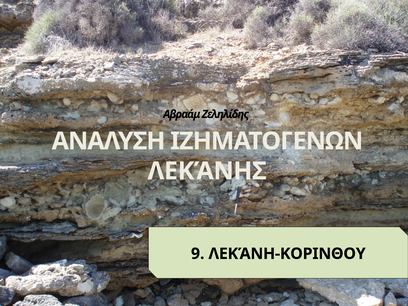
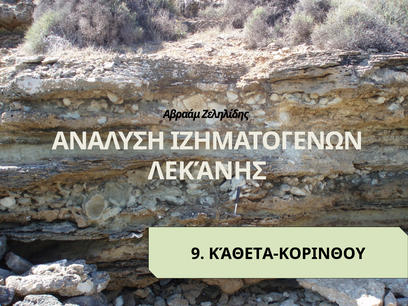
ΛΕΚΆΝΗ-ΚΟΡΙΝΘΟΥ: ΛΕΚΆΝΗ-ΚΟΡΙΝΘΟΥ -> ΚΆΘΕΤΑ-ΚΟΡΙΝΘΟΥ (287, 254)
